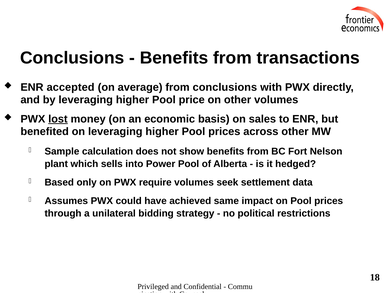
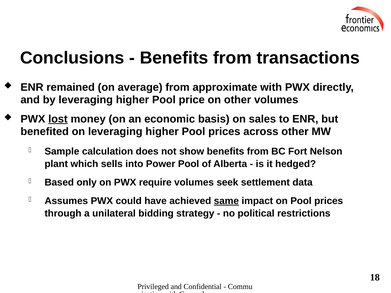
accepted: accepted -> remained (71, 87)
from conclusions: conclusions -> approximate (225, 87)
same underline: none -> present (226, 201)
